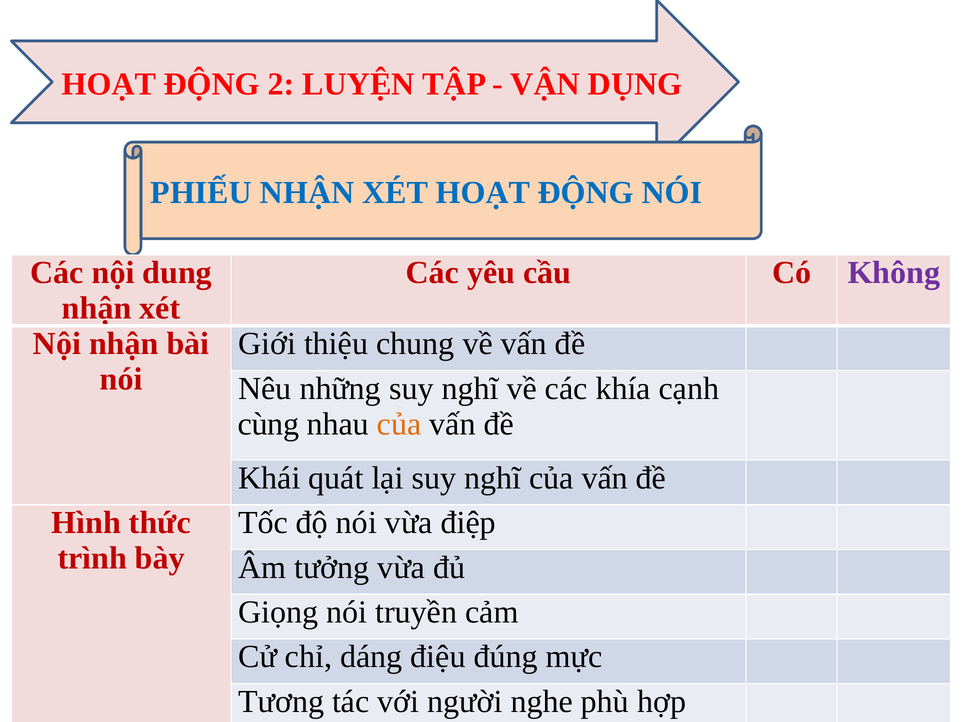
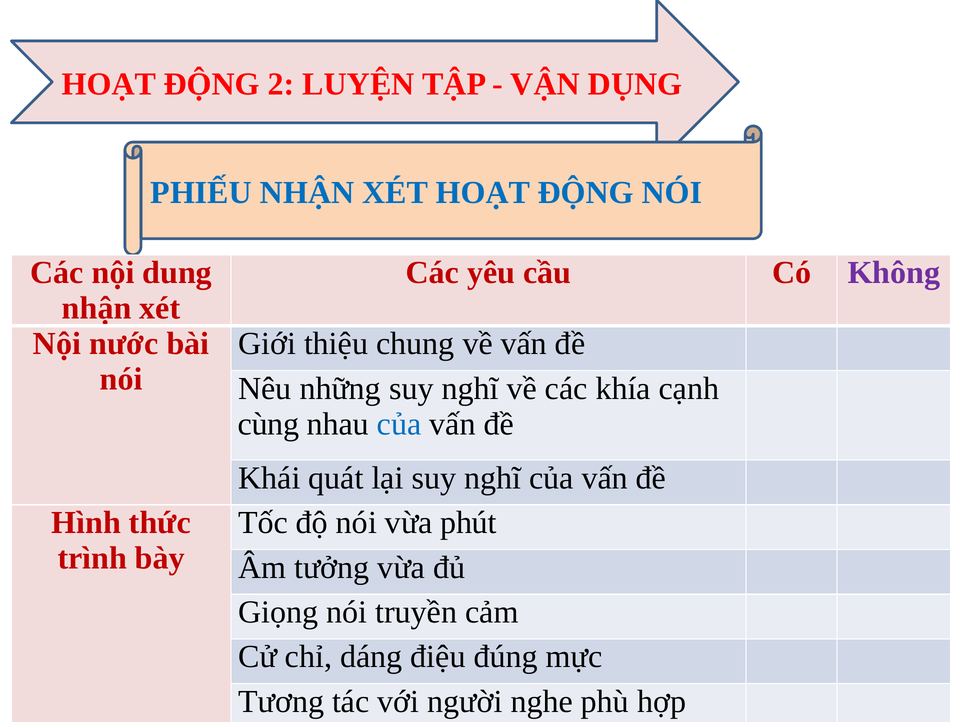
Nội nhận: nhận -> nước (124, 344)
của colour: orange -> blue (399, 424)
điệp: điệp -> phút (468, 522)
